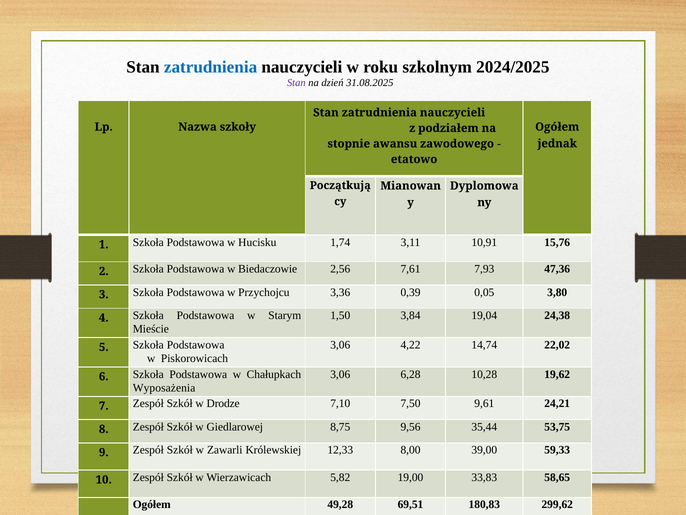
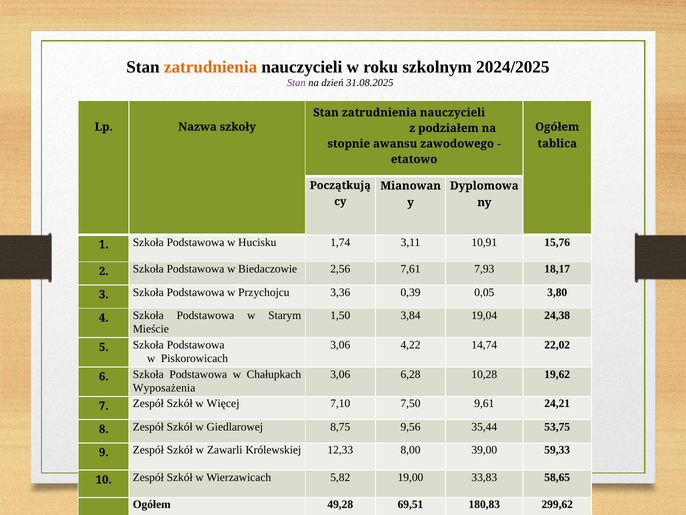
zatrudnienia colour: blue -> orange (211, 67)
jednak: jednak -> tablica (557, 143)
47,36: 47,36 -> 18,17 (557, 269)
Drodze: Drodze -> Więcej (223, 403)
